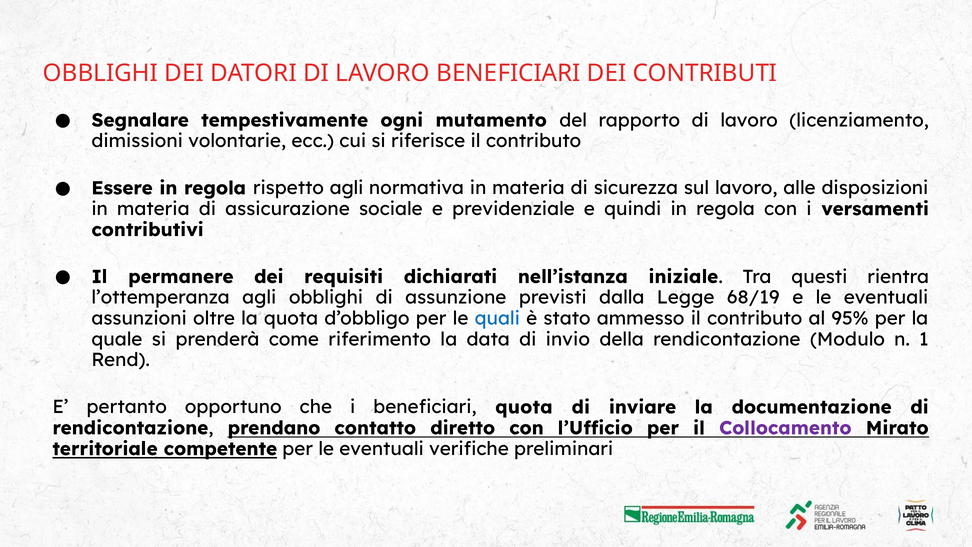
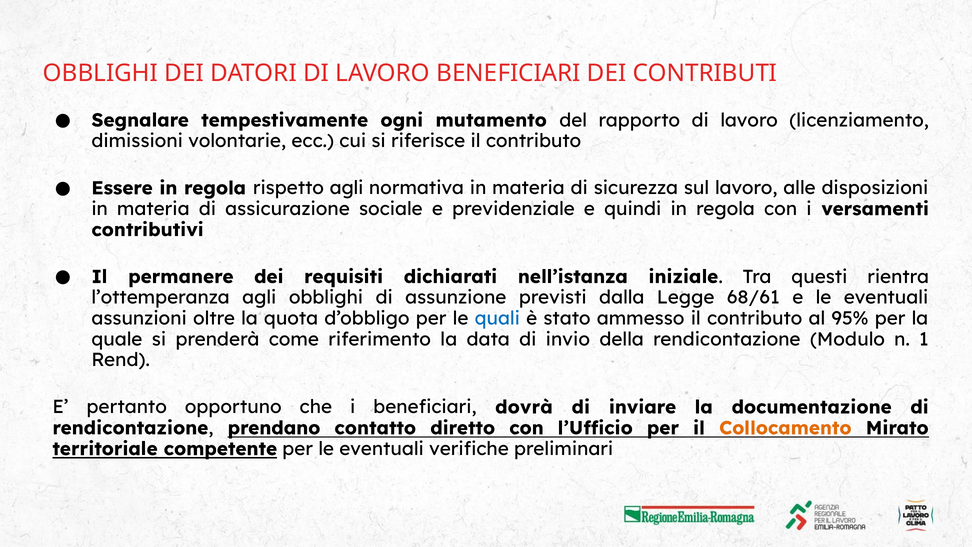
68/19: 68/19 -> 68/61 (753, 298)
beneficiari quota: quota -> dovrà (524, 407)
Collocamento colour: purple -> orange (785, 428)
